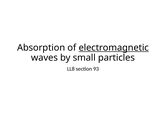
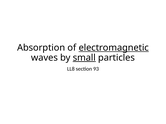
small underline: none -> present (84, 58)
